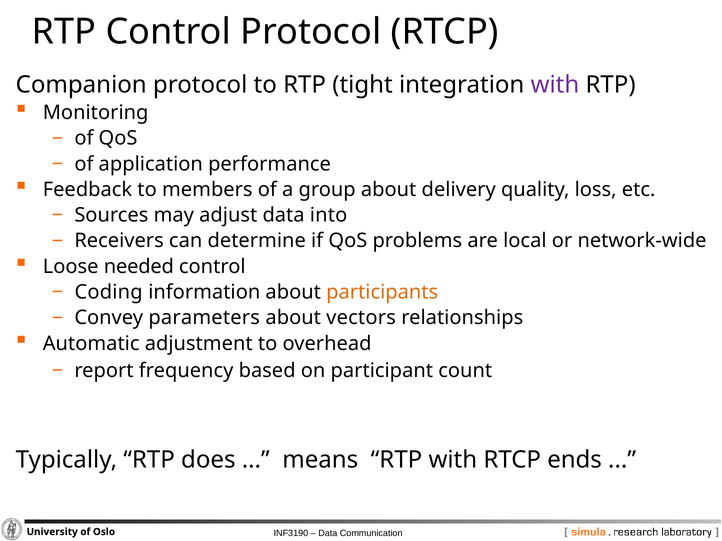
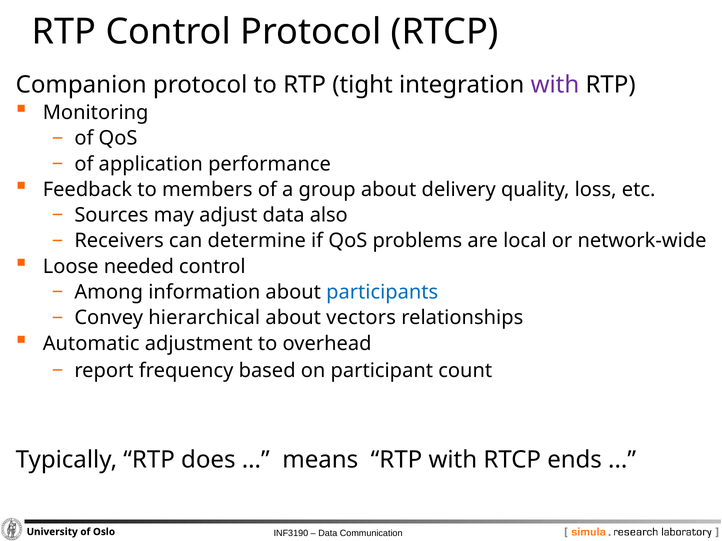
into: into -> also (329, 215)
Coding: Coding -> Among (109, 292)
participants colour: orange -> blue (382, 292)
parameters: parameters -> hierarchical (204, 318)
